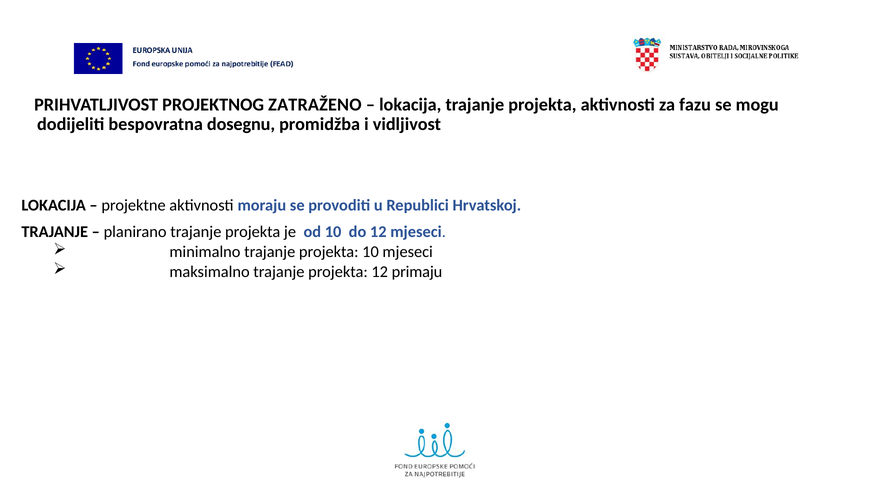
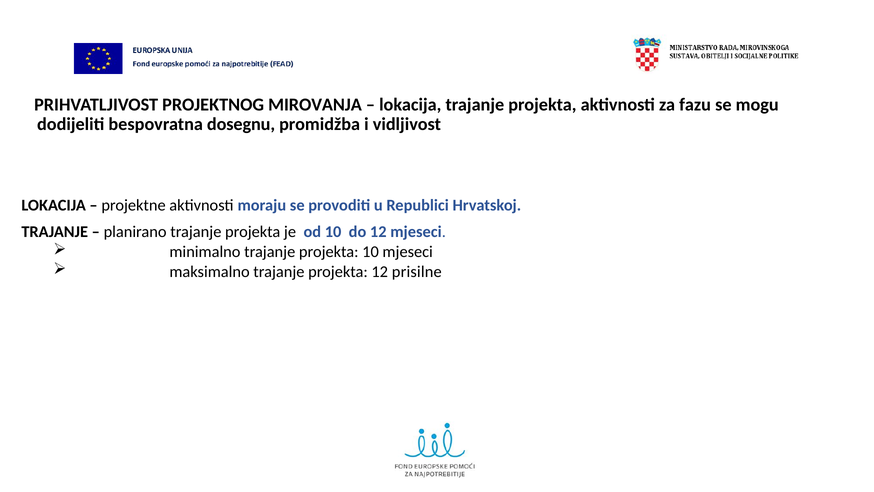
ZATRAŽENO: ZATRAŽENO -> MIROVANJA (315, 104)
primaju: primaju -> prisilne (417, 271)
